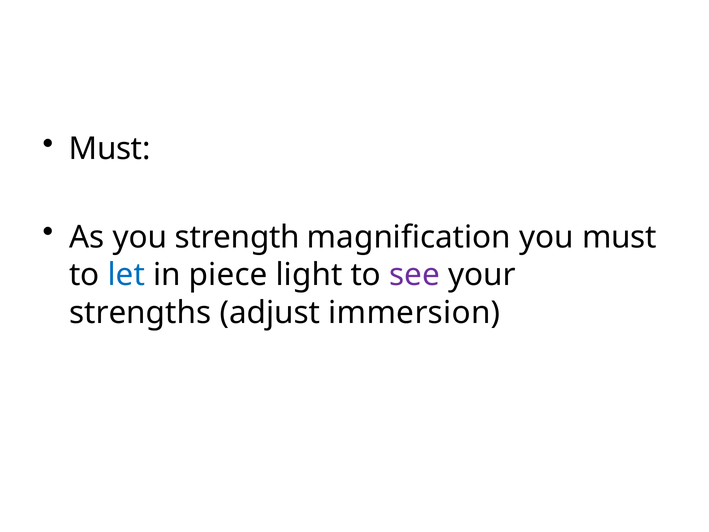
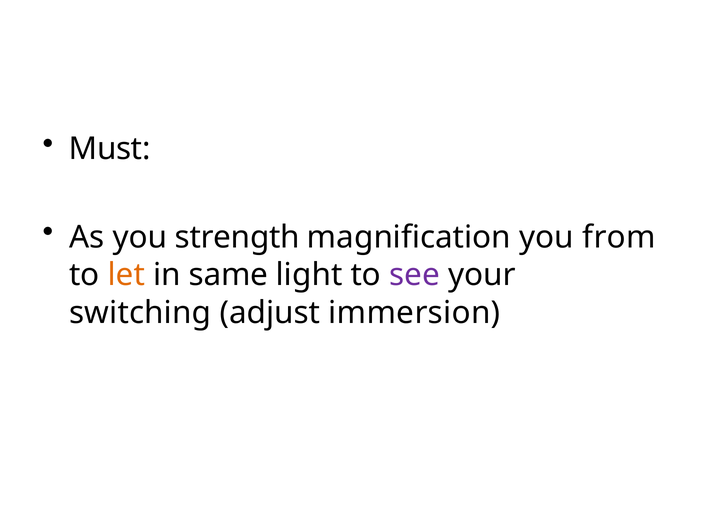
you must: must -> from (619, 237)
let colour: blue -> orange (126, 275)
piece: piece -> same (229, 275)
strengths: strengths -> switching (140, 313)
